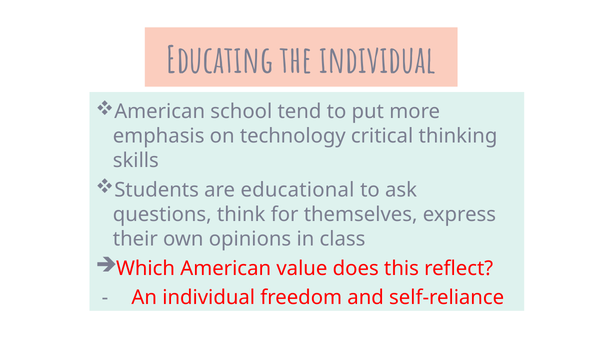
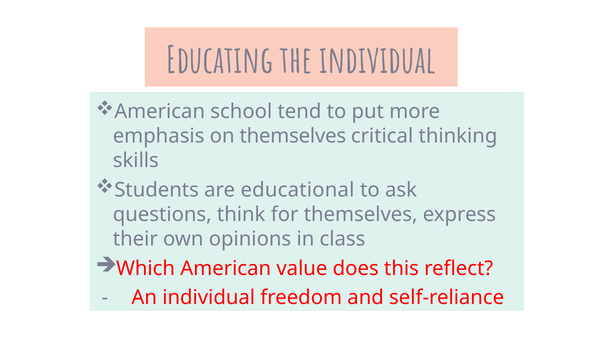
on technology: technology -> themselves (293, 136)
